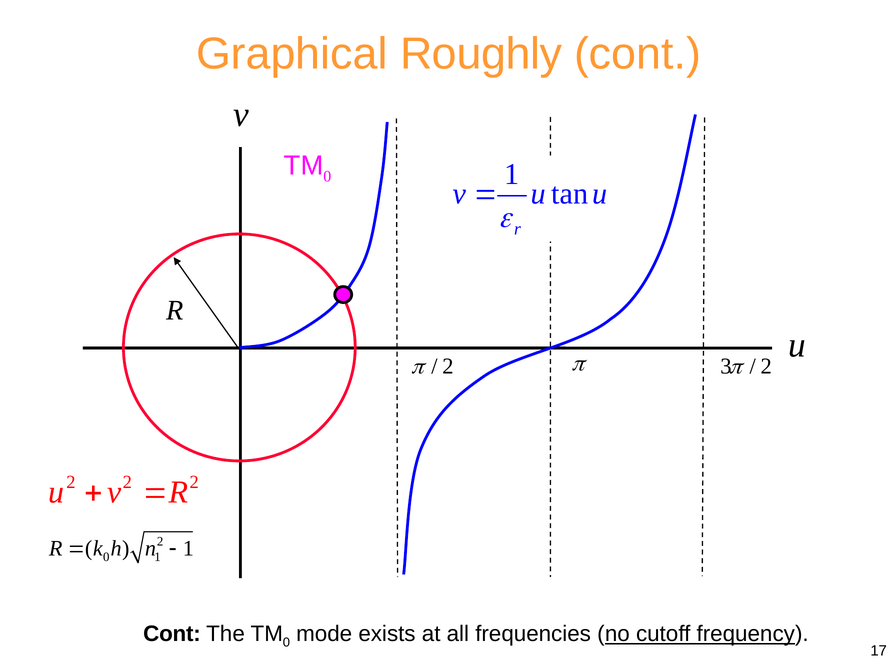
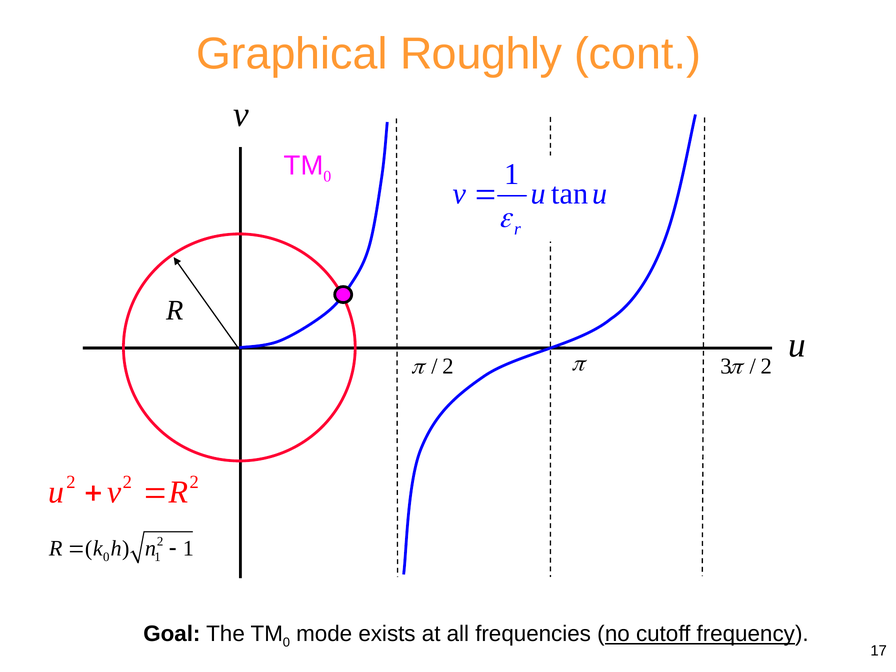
Cont: Cont -> Goal (172, 634)
